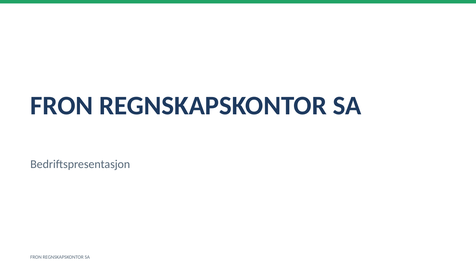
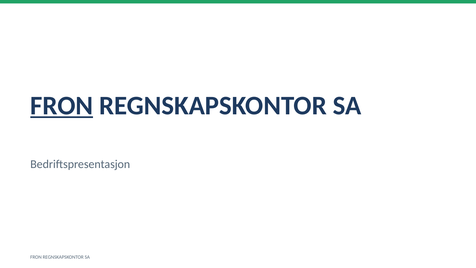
FRON underline: none -> present (62, 106)
